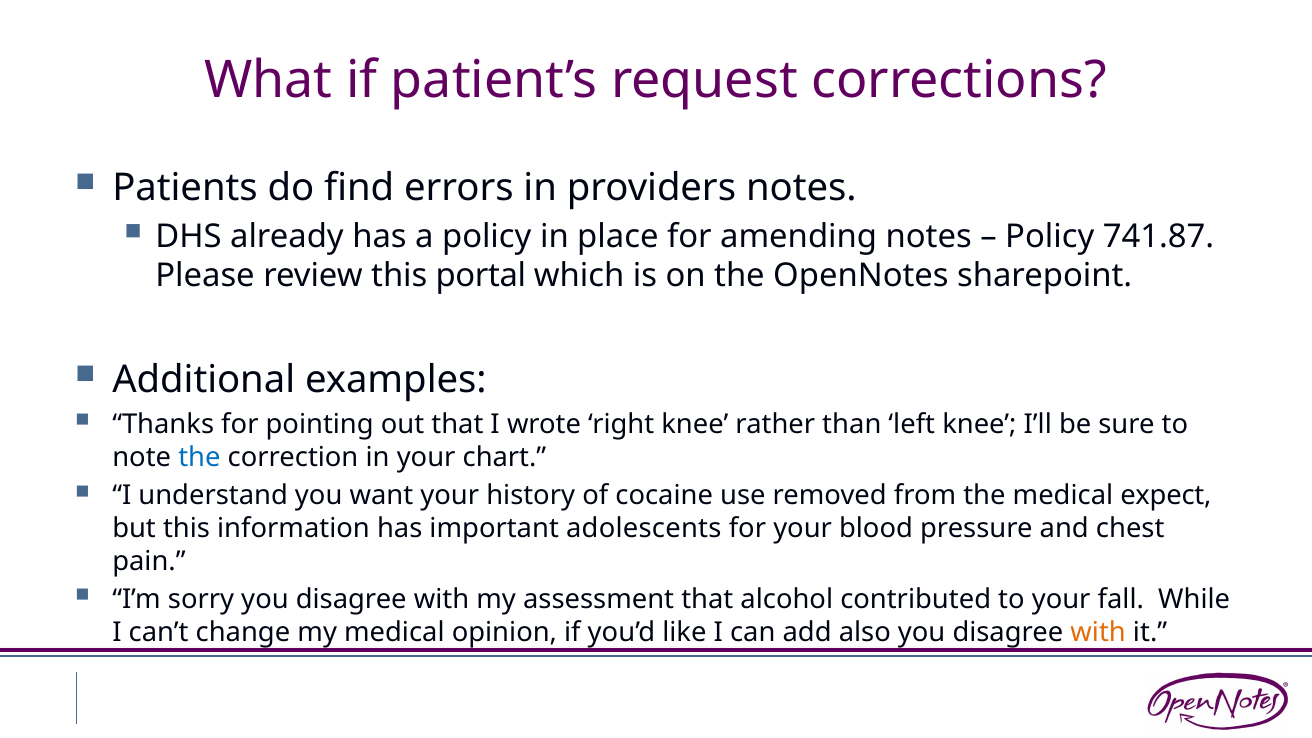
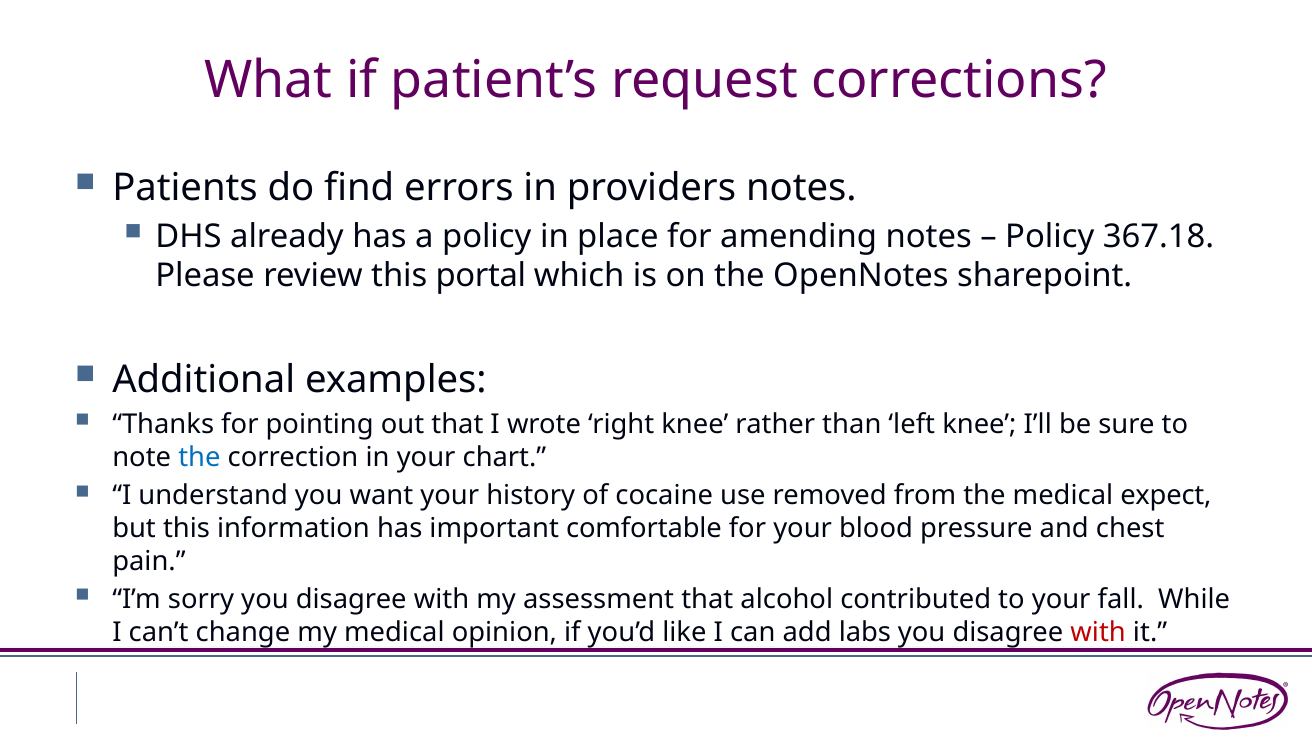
741.87: 741.87 -> 367.18 (1158, 237)
adolescents: adolescents -> comfortable (644, 528)
also: also -> labs (865, 632)
with colour: orange -> red (1098, 632)
